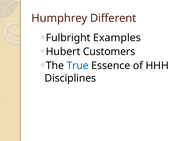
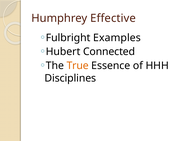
Different: Different -> Effective (113, 18)
Customers: Customers -> Connected (109, 52)
True colour: blue -> orange (78, 66)
